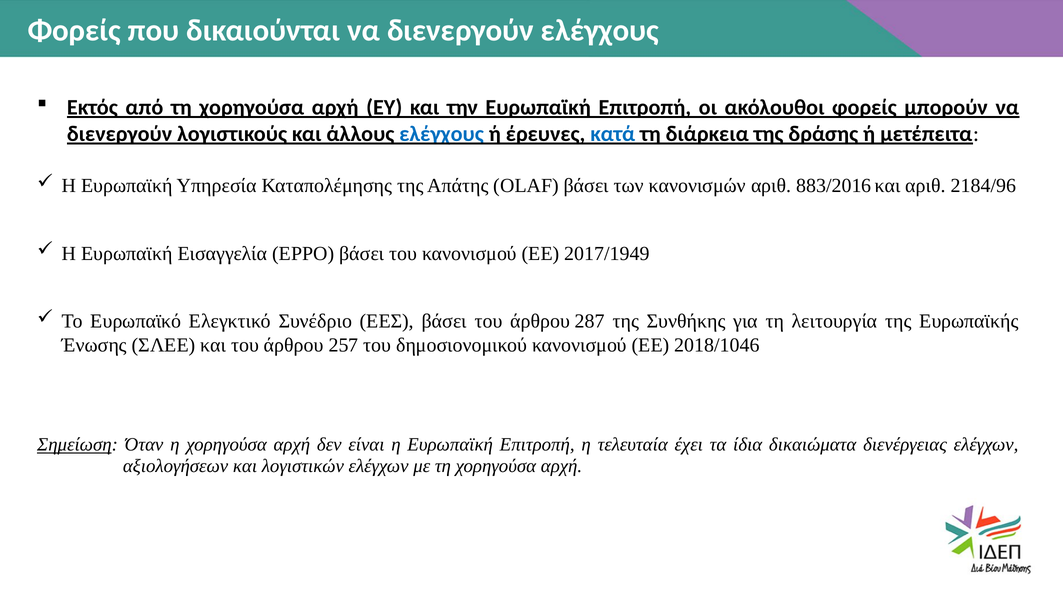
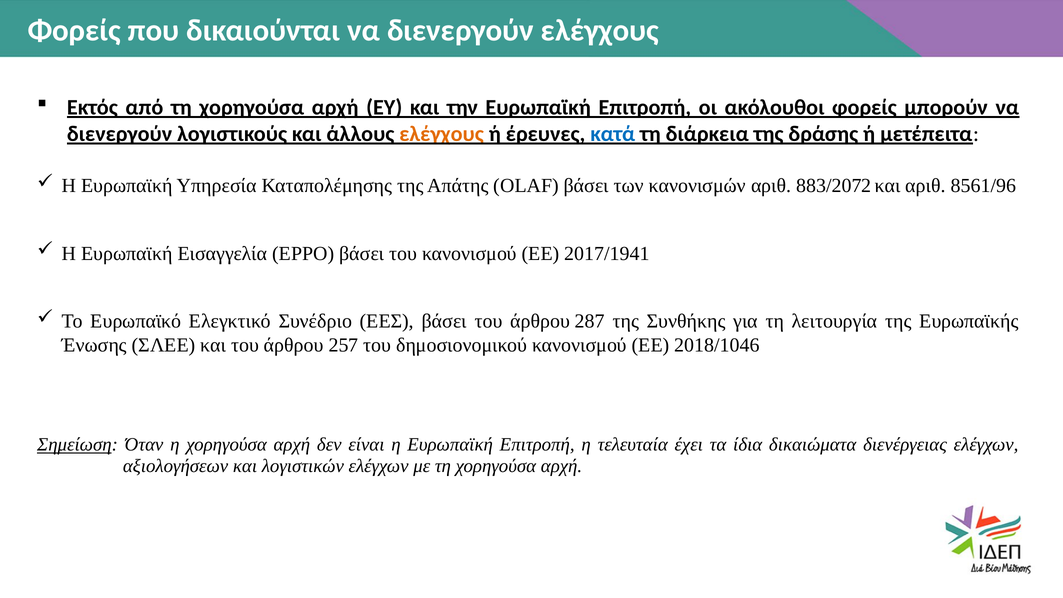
ελέγχους colour: blue -> orange (442, 134)
883/2016: 883/2016 -> 883/2072 (834, 186)
2184/96: 2184/96 -> 8561/96 (983, 186)
2017/1949: 2017/1949 -> 2017/1941 (607, 253)
